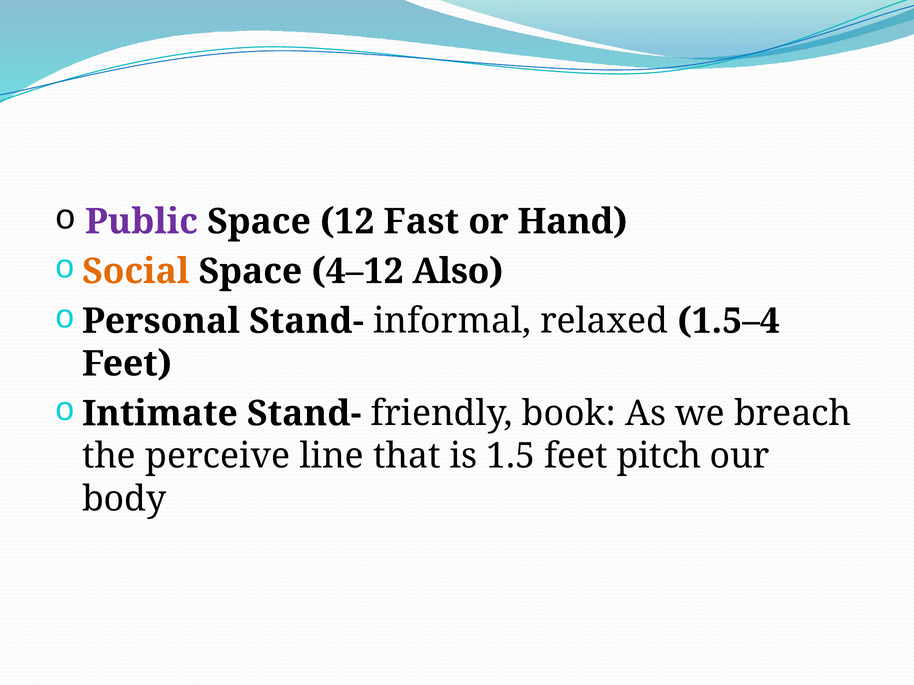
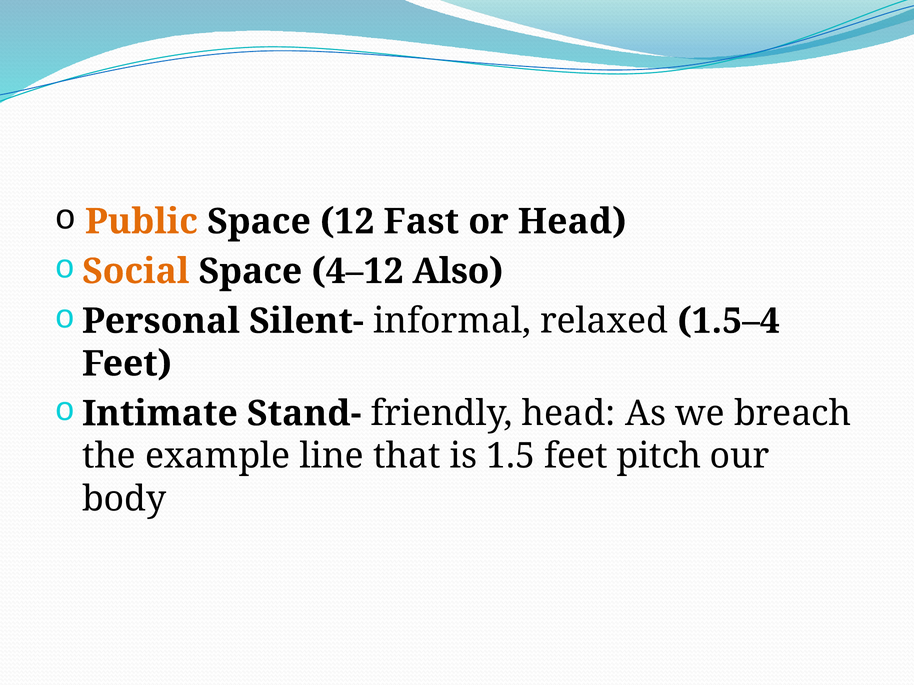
Public colour: purple -> orange (141, 222)
or Hand: Hand -> Head (572, 222)
Personal Stand-: Stand- -> Silent- (306, 321)
friendly book: book -> head (569, 414)
perceive: perceive -> example (218, 457)
